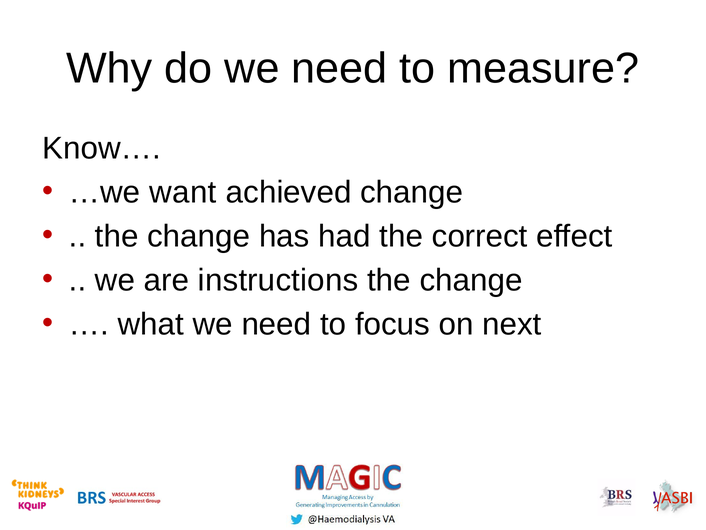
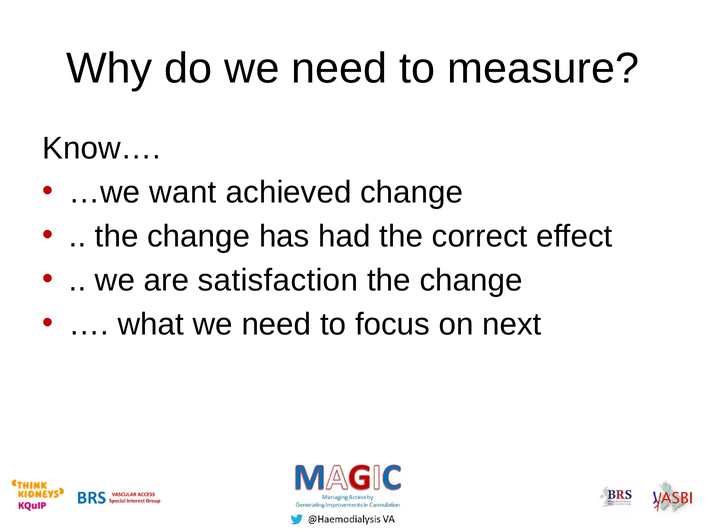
instructions: instructions -> satisfaction (278, 280)
